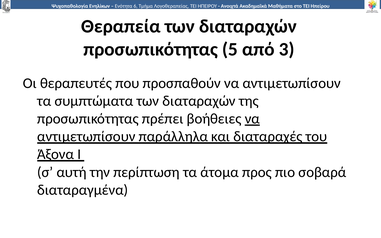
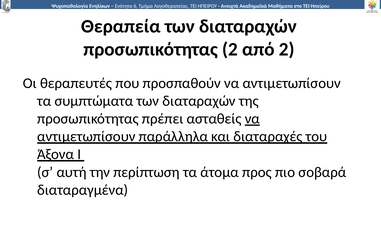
προσωπικότητας 5: 5 -> 2 (230, 49)
από 3: 3 -> 2 (287, 49)
βοήθειες: βοήθειες -> ασταθείς (214, 119)
